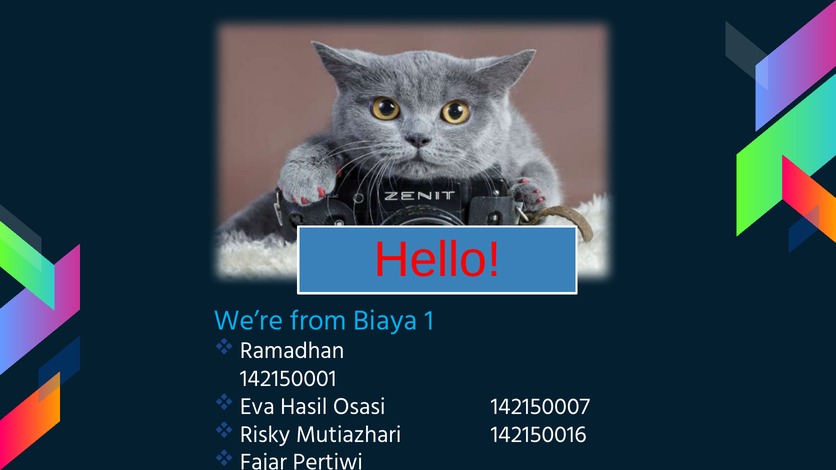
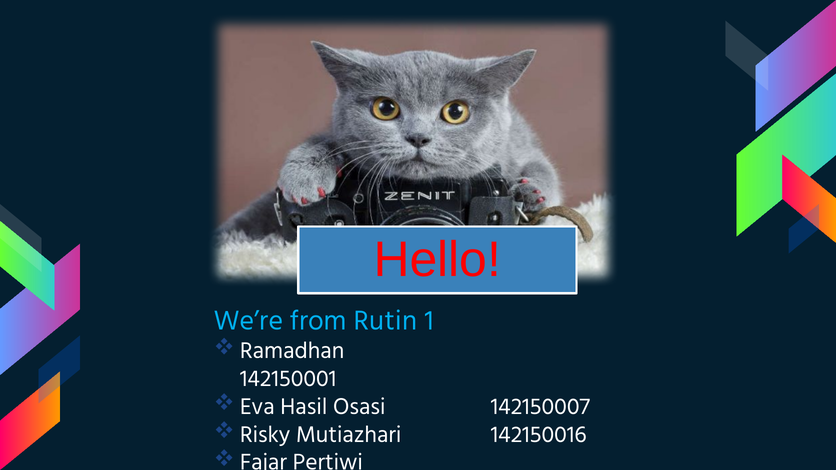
Biaya: Biaya -> Rutin (385, 321)
